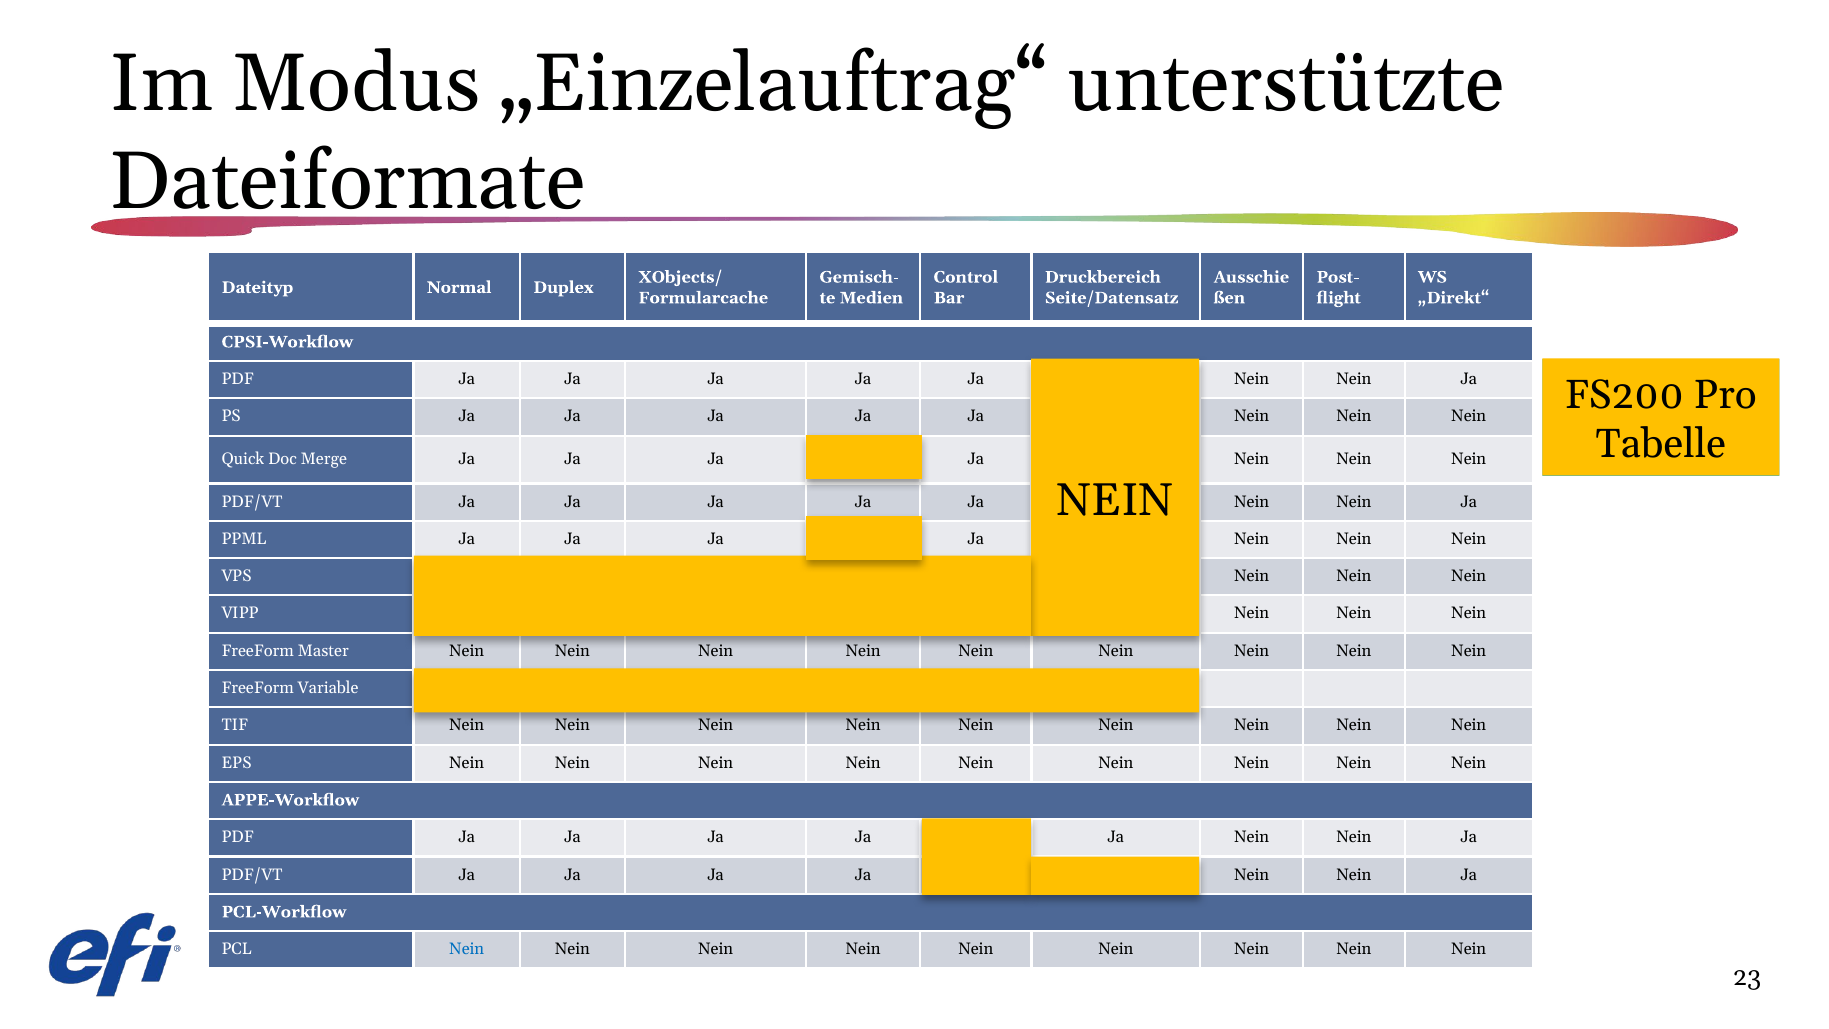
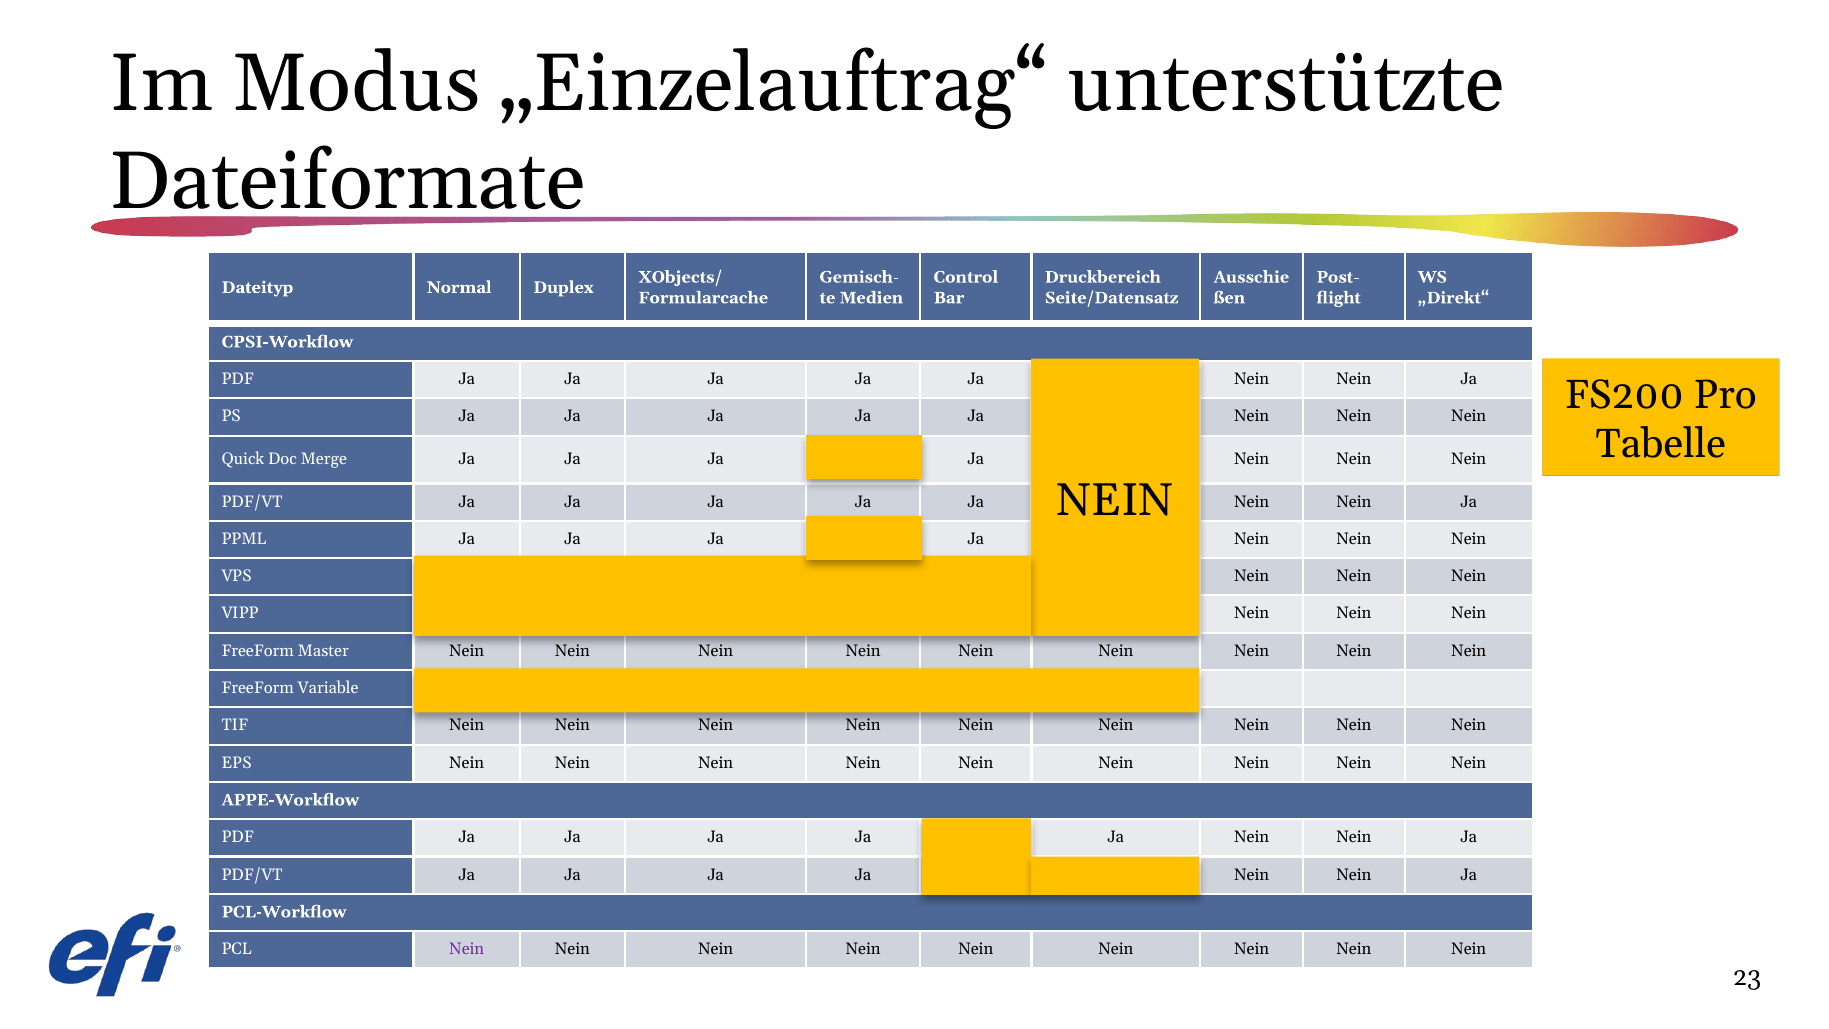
Nein colour: blue -> purple (467, 949)
